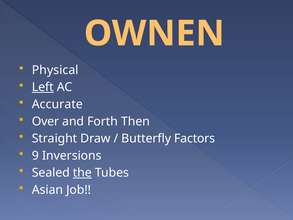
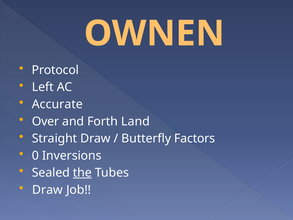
Physical: Physical -> Protocol (55, 70)
Left underline: present -> none (43, 87)
Then: Then -> Land (135, 121)
9: 9 -> 0 (35, 155)
Asian: Asian -> Draw (47, 190)
